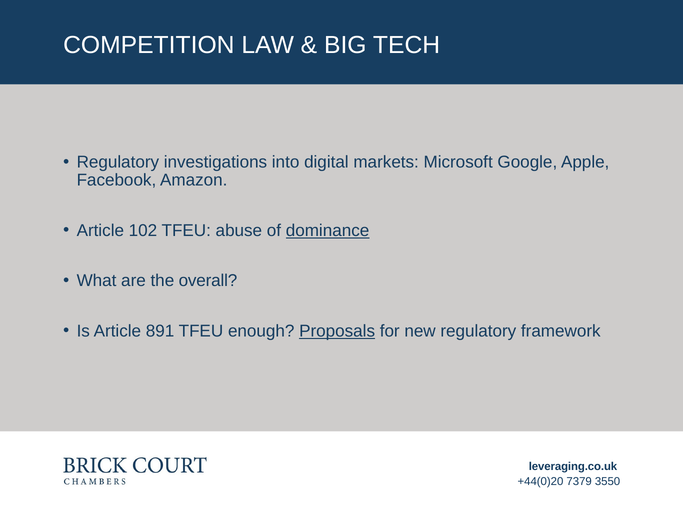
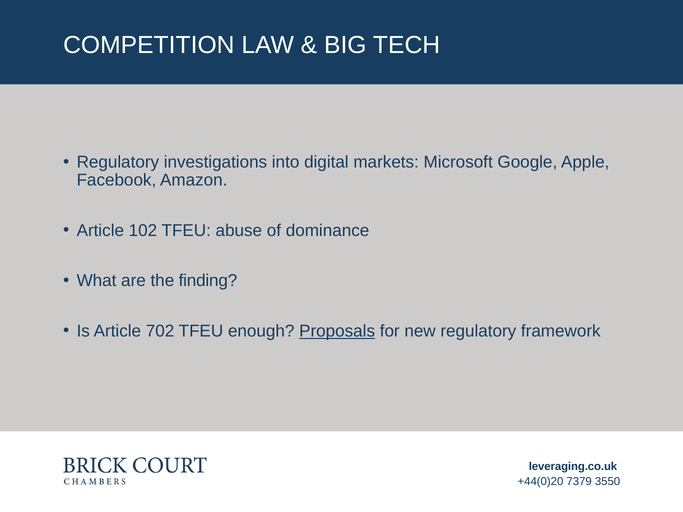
dominance underline: present -> none (328, 231)
overall: overall -> finding (208, 281)
891: 891 -> 702 (160, 331)
